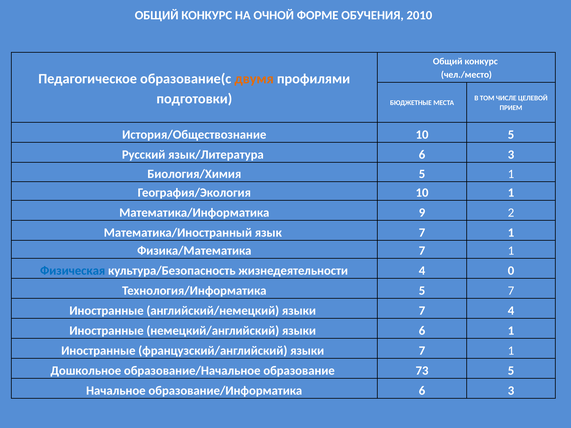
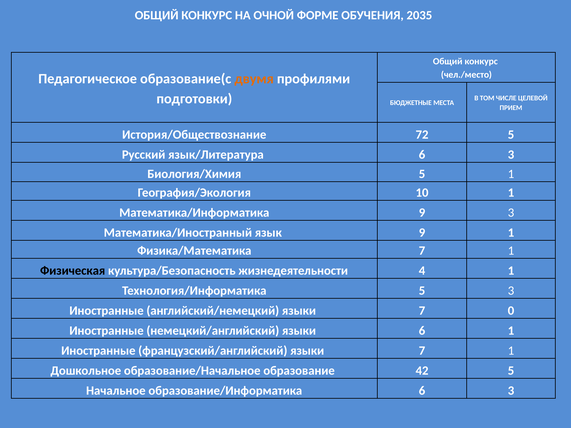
2010: 2010 -> 2035 (419, 15)
История/Обществознание 10: 10 -> 72 (422, 135)
9 2: 2 -> 3 (511, 213)
язык 7: 7 -> 9 (422, 233)
Физическая colour: blue -> black (73, 271)
4 0: 0 -> 1 (511, 271)
5 7: 7 -> 3 (511, 291)
7 4: 4 -> 0 (511, 311)
73: 73 -> 42 (422, 371)
